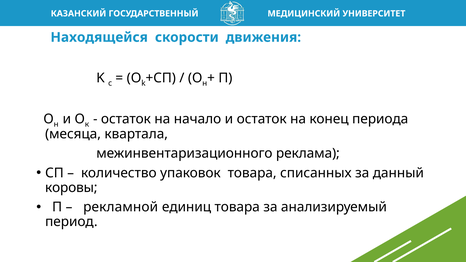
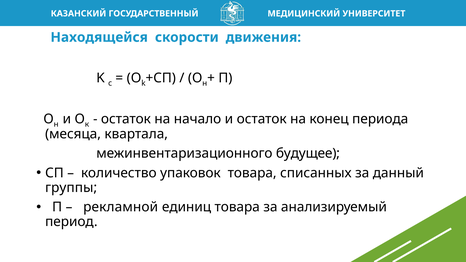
реклама: реклама -> будущее (308, 154)
коровы: коровы -> группы (71, 188)
